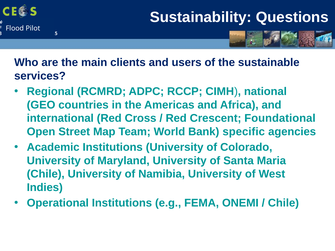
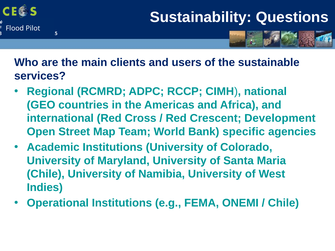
Foundational: Foundational -> Development (280, 118)
